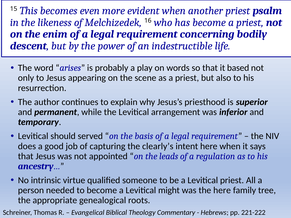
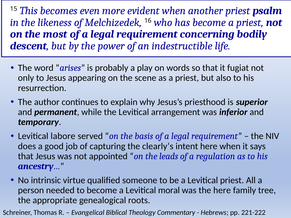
enim: enim -> most (55, 34)
based: based -> fugiat (238, 68)
should: should -> labore (63, 136)
might: might -> moral (169, 191)
